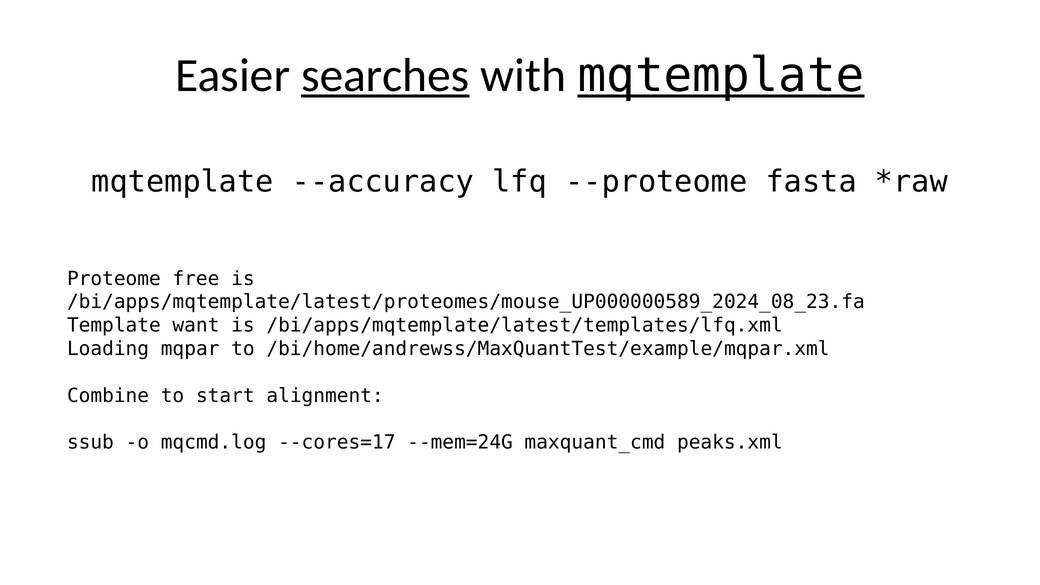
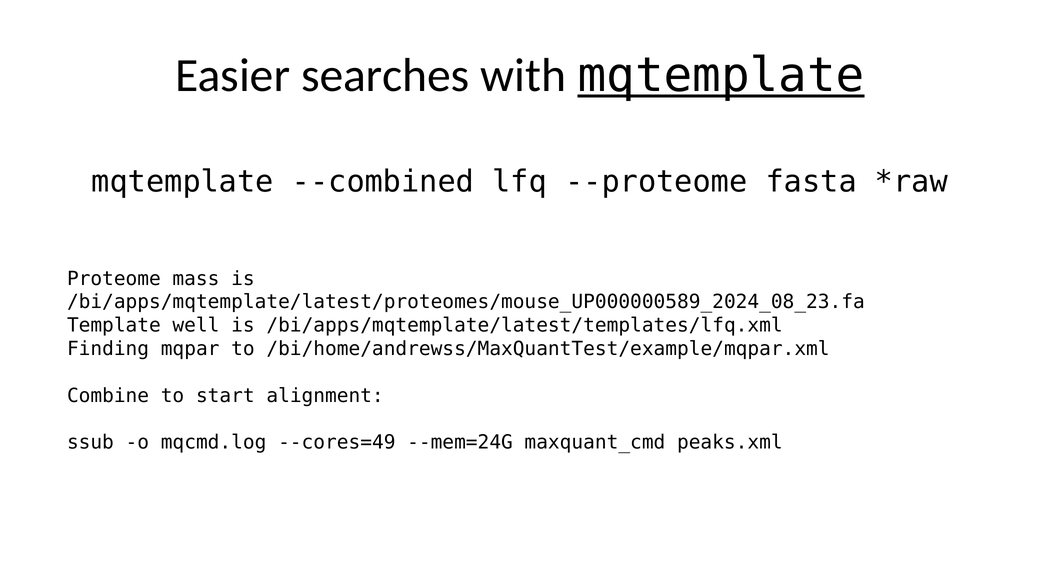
searches underline: present -> none (385, 76)
--accuracy: --accuracy -> --combined (383, 182)
free: free -> mass (196, 279)
want: want -> well (196, 325)
Loading: Loading -> Finding (108, 349)
--cores=17: --cores=17 -> --cores=49 (337, 442)
